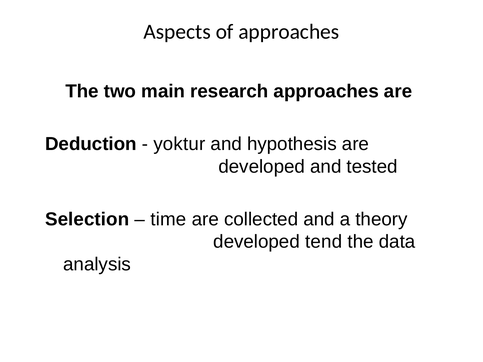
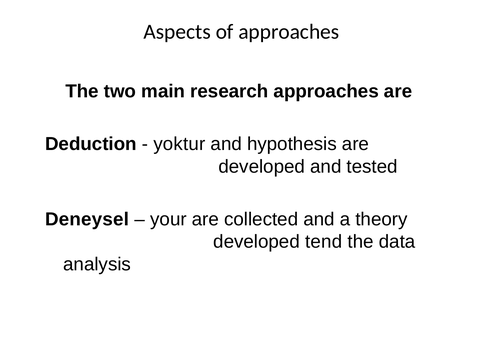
Selection: Selection -> Deneysel (87, 219)
time: time -> your (168, 219)
